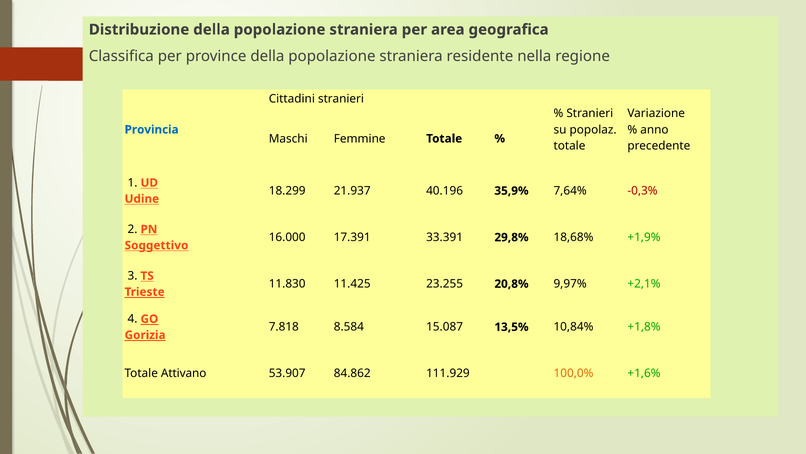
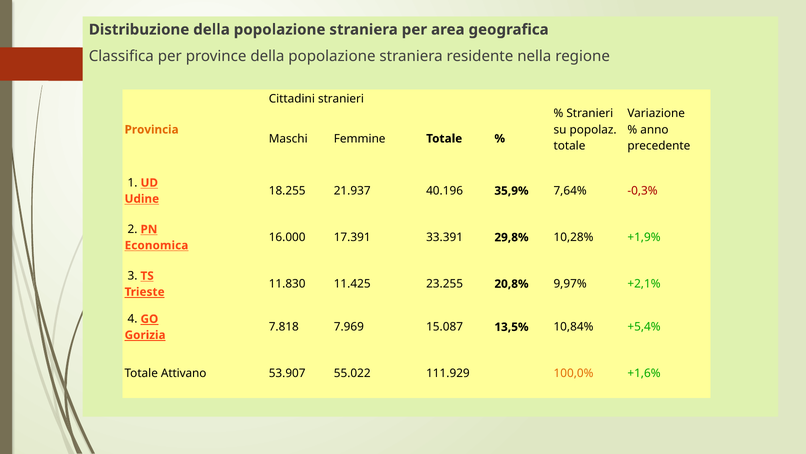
Provincia colour: blue -> orange (152, 129)
18.299: 18.299 -> 18.255 (287, 191)
18,68%: 18,68% -> 10,28% (574, 237)
Soggettivo: Soggettivo -> Economica (156, 245)
8.584: 8.584 -> 7.969 (349, 327)
+1,8%: +1,8% -> +5,4% (644, 327)
84.862: 84.862 -> 55.022 (352, 373)
